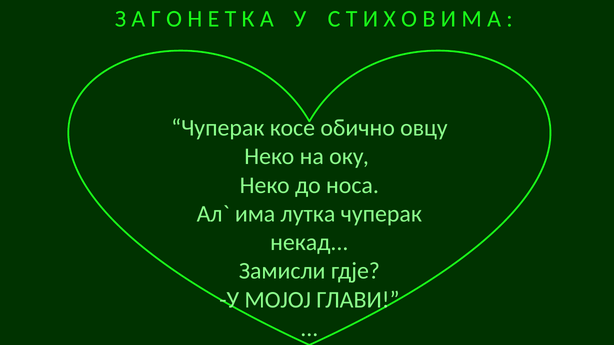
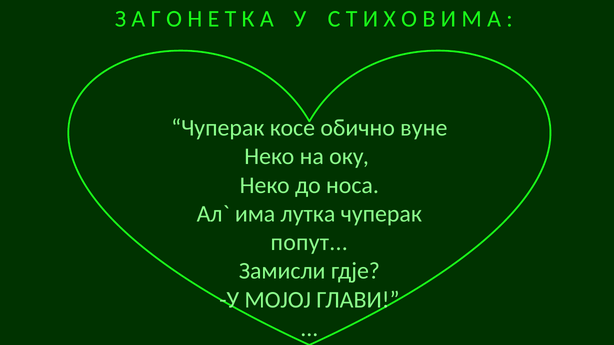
овцу: овцу -> вуне (424, 128)
некад: некад -> попут (309, 243)
